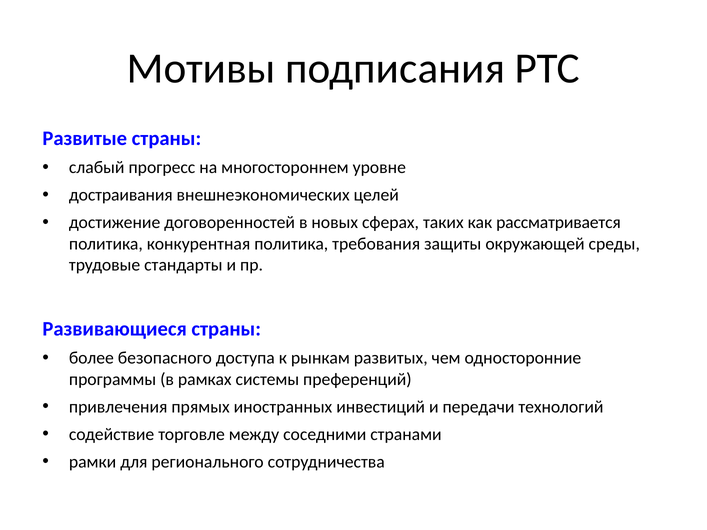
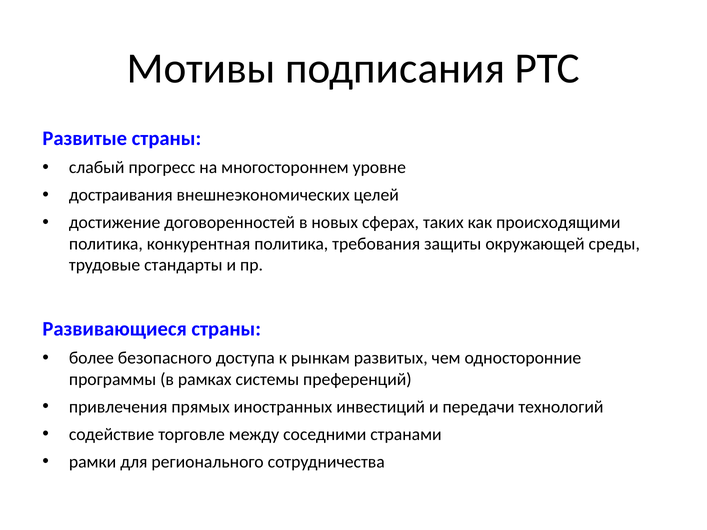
рассматривается: рассматривается -> происходящими (558, 223)
